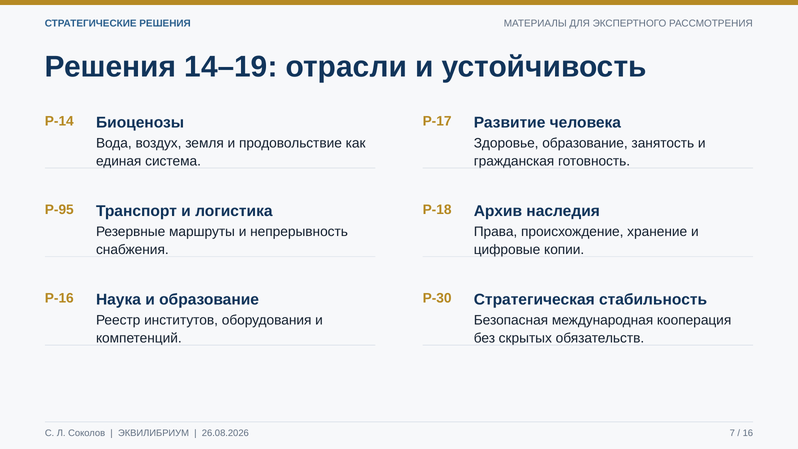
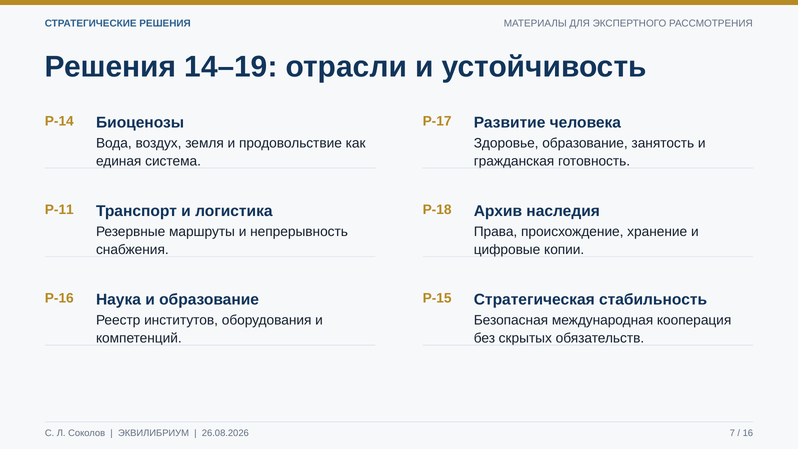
Р-95: Р-95 -> Р-11 (59, 209)
Р-30: Р-30 -> Р-15 (437, 298)
